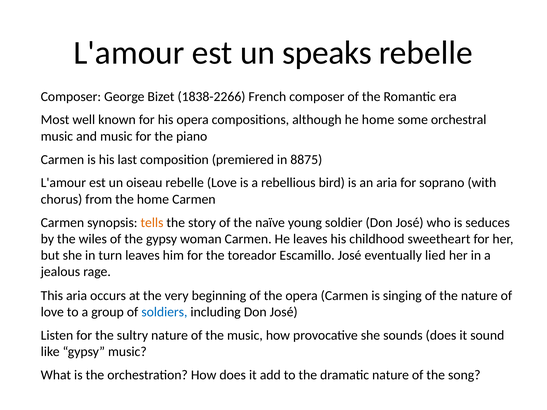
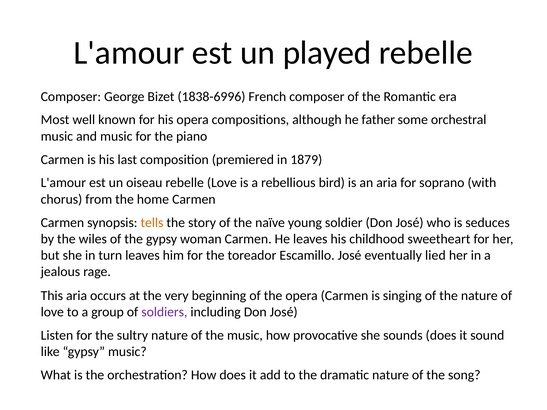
speaks: speaks -> played (327, 53)
1838-2266: 1838-2266 -> 1838-6996 (211, 97)
he home: home -> father (378, 120)
8875: 8875 -> 1879 (306, 160)
soldiers colour: blue -> purple (164, 312)
